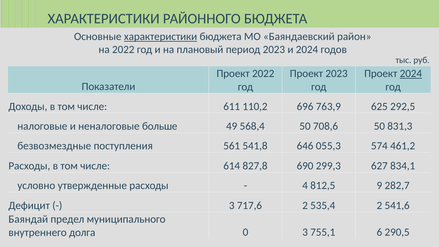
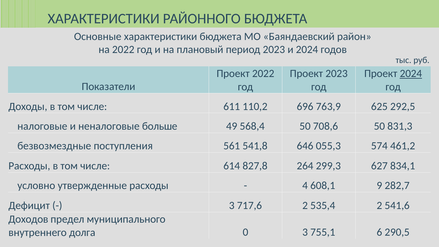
характеристики underline: present -> none (161, 37)
690: 690 -> 264 (305, 166)
812,5: 812,5 -> 608,1 (323, 186)
Баяндай: Баяндай -> Доходов (28, 219)
